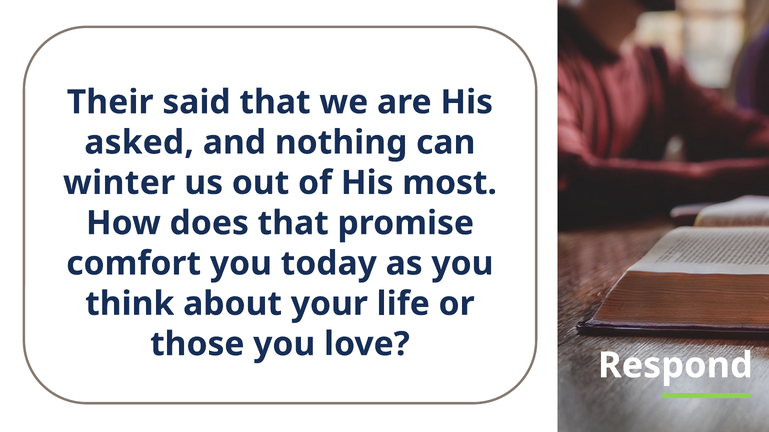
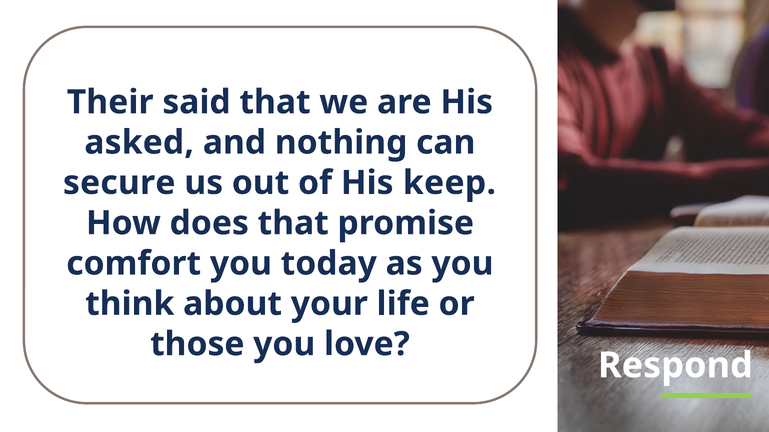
winter: winter -> secure (119, 183)
most: most -> keep (449, 183)
